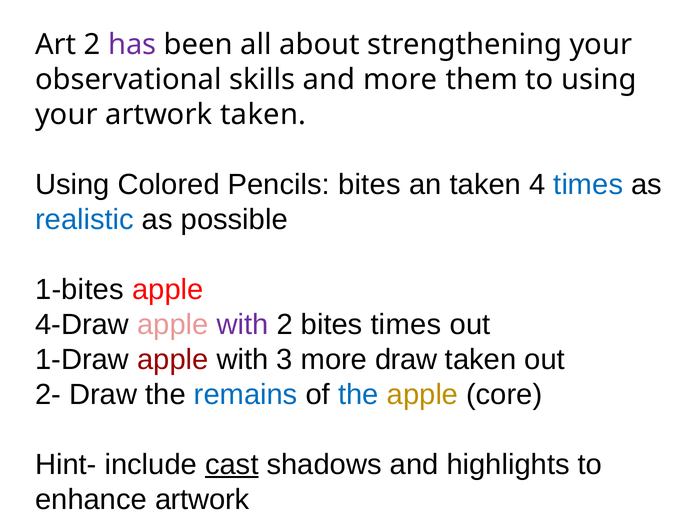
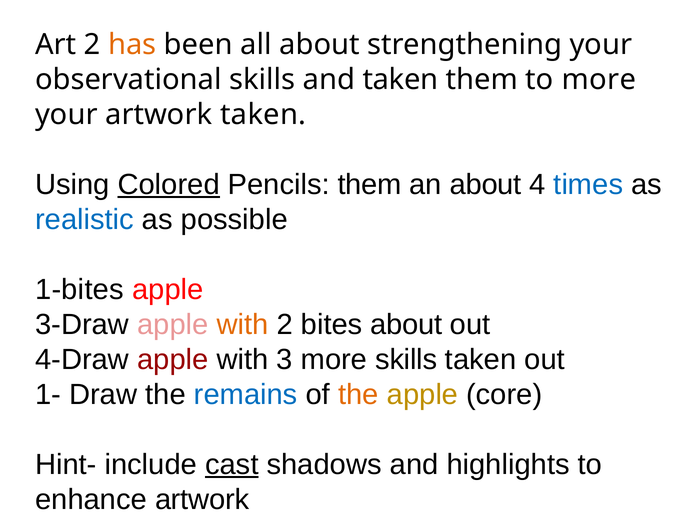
has colour: purple -> orange (132, 44)
and more: more -> taken (401, 79)
to using: using -> more (599, 79)
Colored underline: none -> present (169, 184)
Pencils bites: bites -> them (370, 184)
an taken: taken -> about (486, 184)
4-Draw: 4-Draw -> 3-Draw (82, 324)
with colour: purple -> orange (243, 324)
bites times: times -> about (406, 324)
1-Draw: 1-Draw -> 4-Draw (82, 359)
more draw: draw -> skills (406, 359)
2-: 2- -> 1- (48, 394)
the colour: blue -> orange (358, 394)
